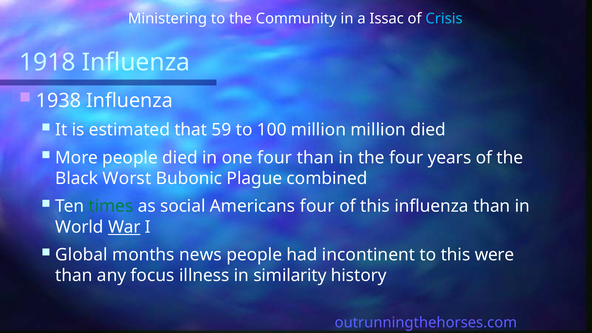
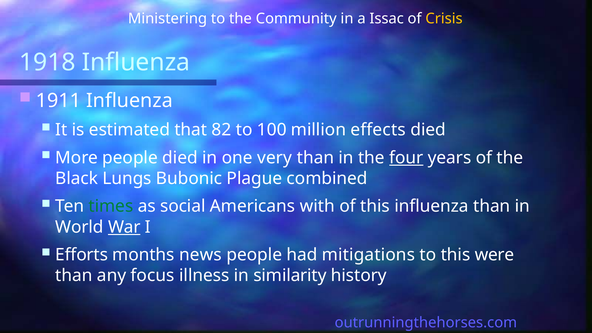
Crisis colour: light blue -> yellow (444, 19)
1938: 1938 -> 1911 (58, 101)
59: 59 -> 82 (221, 130)
million million: million -> effects (378, 130)
one four: four -> very (275, 158)
four underline: none -> present (406, 158)
Worst: Worst -> Lungs (127, 178)
Americans four: four -> with (317, 206)
Global: Global -> Efforts (82, 255)
incontinent: incontinent -> mitigations (368, 255)
